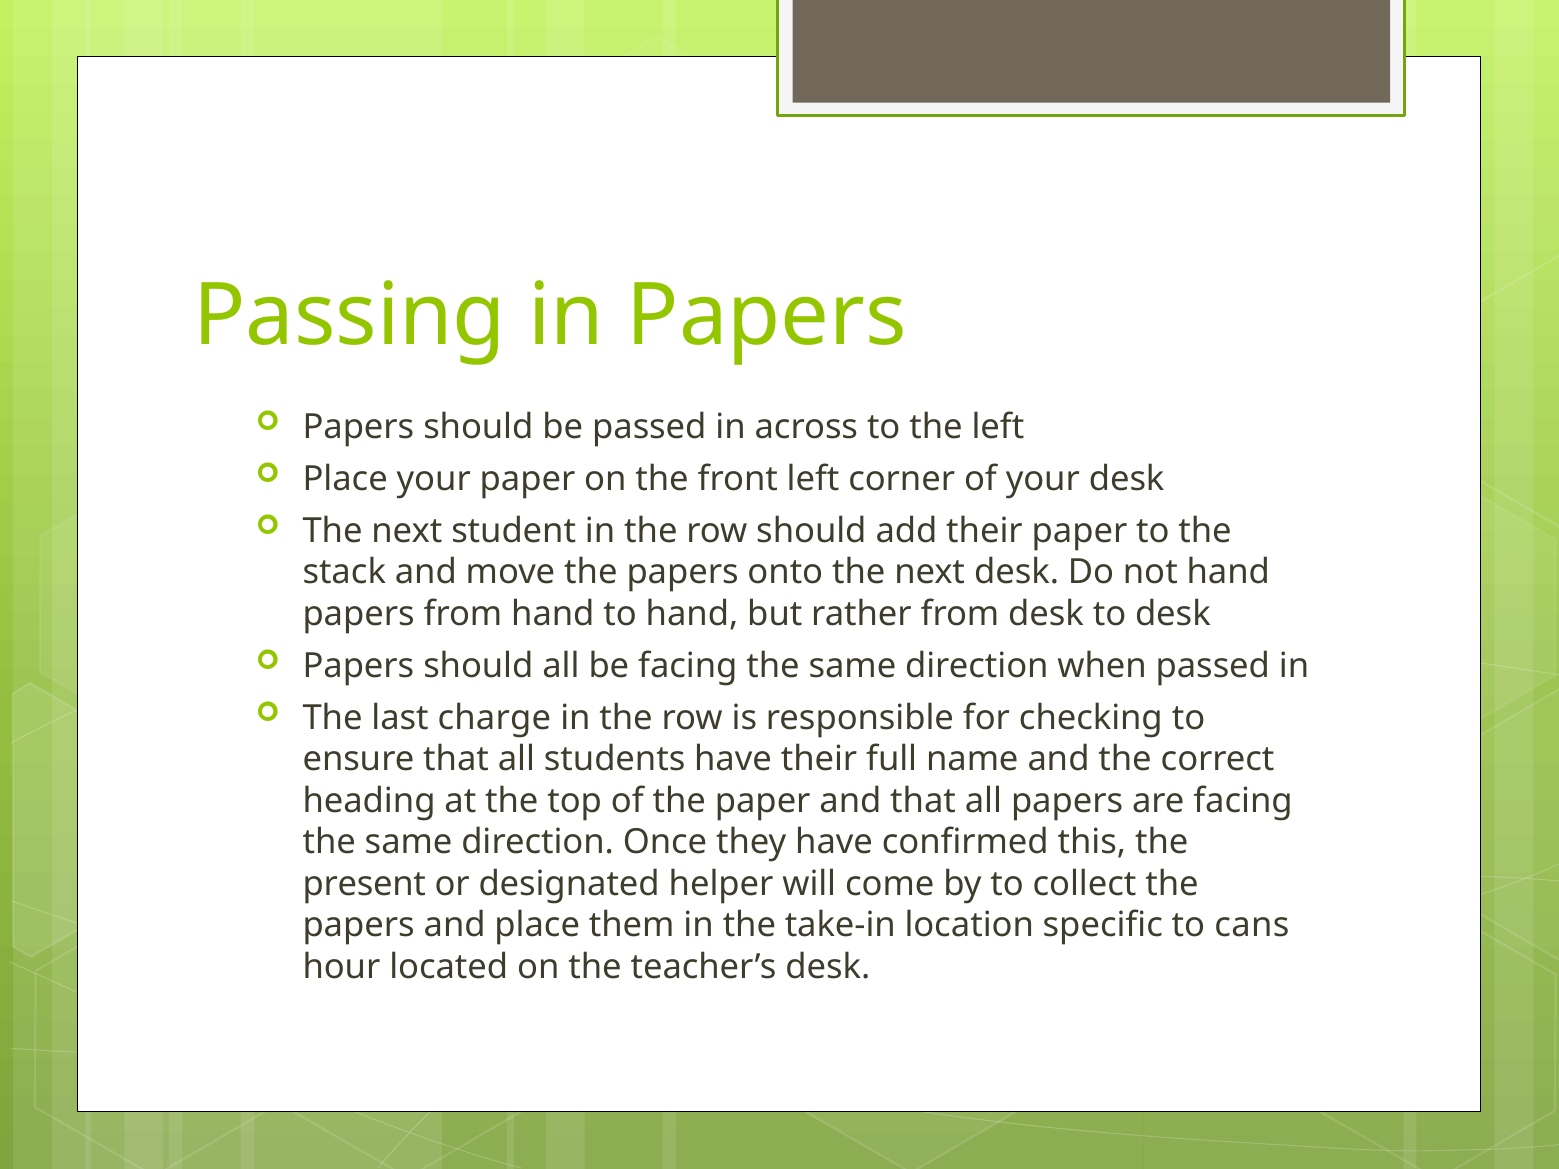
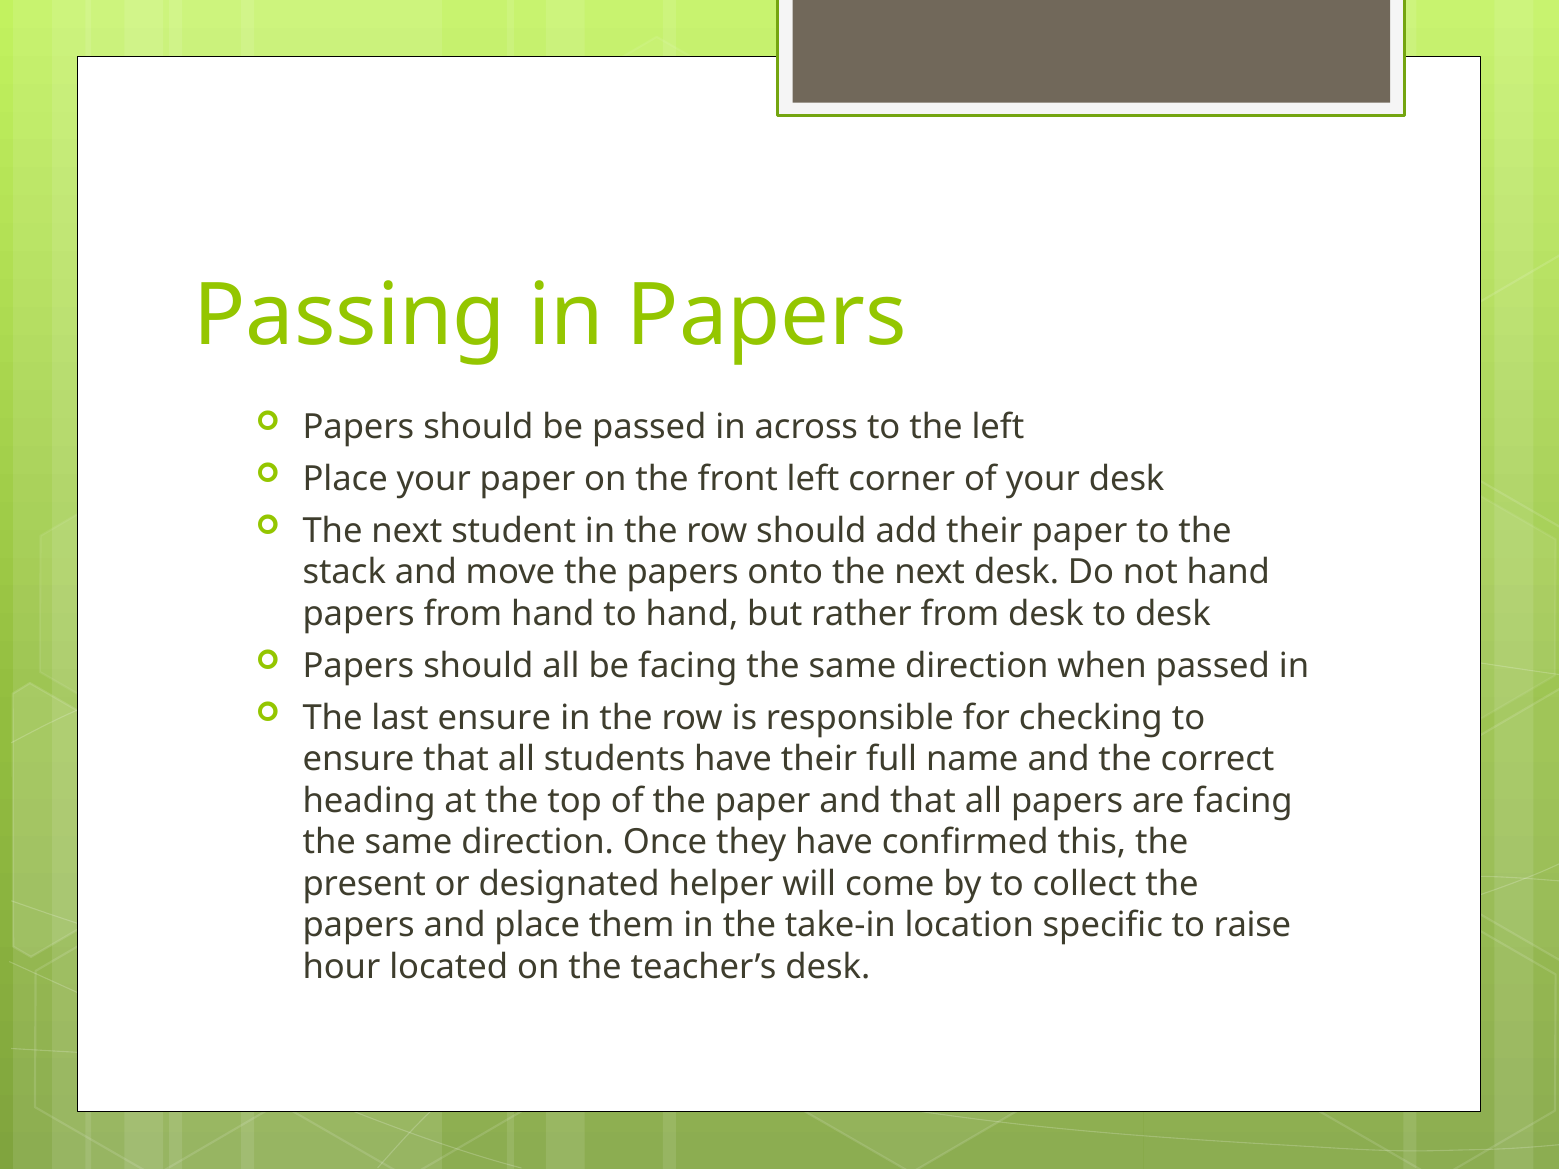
last charge: charge -> ensure (494, 718)
cans: cans -> raise (1252, 926)
